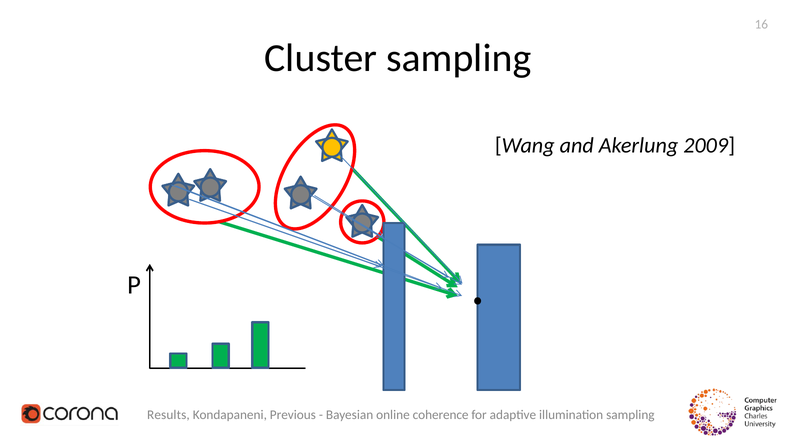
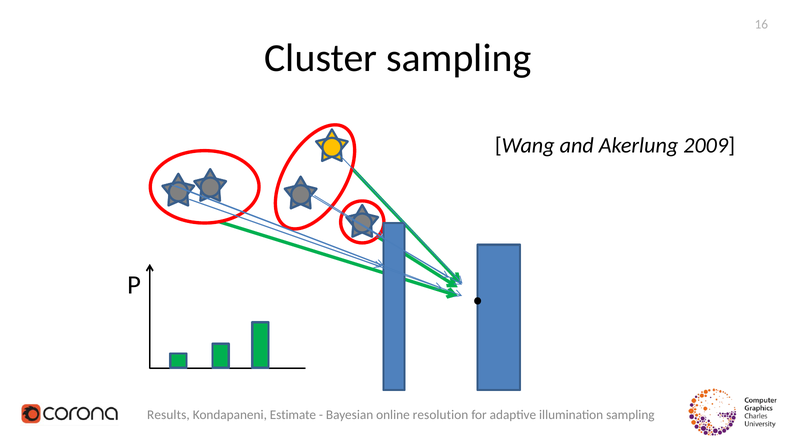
Previous: Previous -> Estimate (293, 416)
coherence: coherence -> resolution (441, 416)
